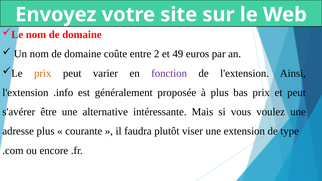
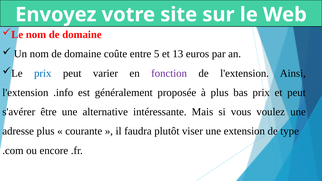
2: 2 -> 5 (157, 54)
49: 49 -> 13 (178, 54)
prix colour: orange -> blue (43, 73)
